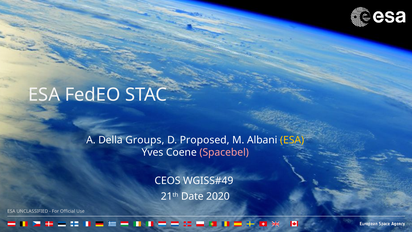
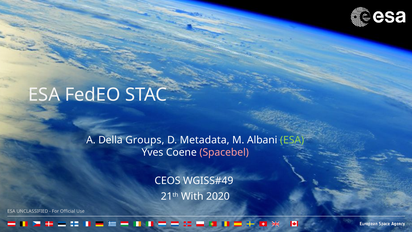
Proposed: Proposed -> Metadata (205, 140)
ESA colour: yellow -> light green (292, 140)
Date: Date -> With (192, 196)
